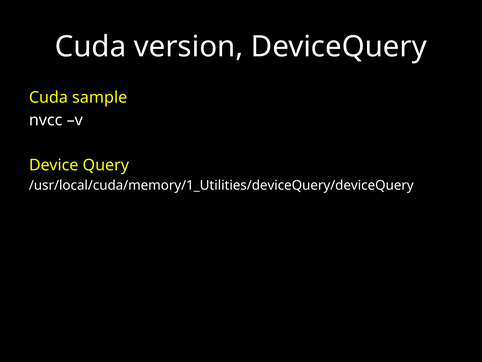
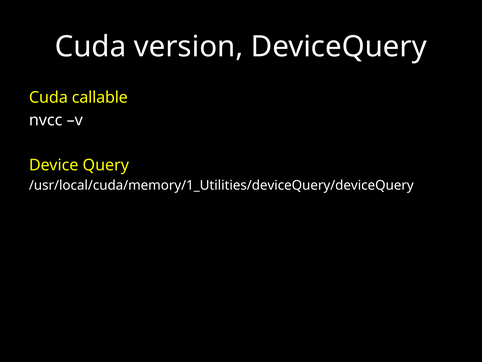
sample: sample -> callable (100, 98)
